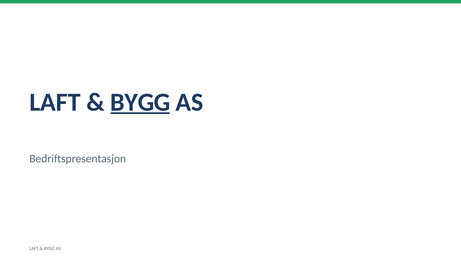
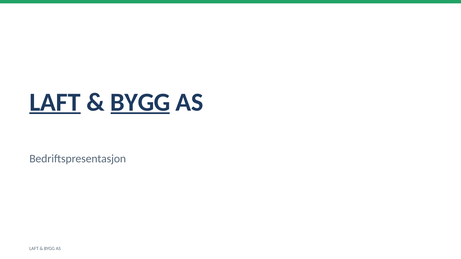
LAFT underline: none -> present (55, 102)
